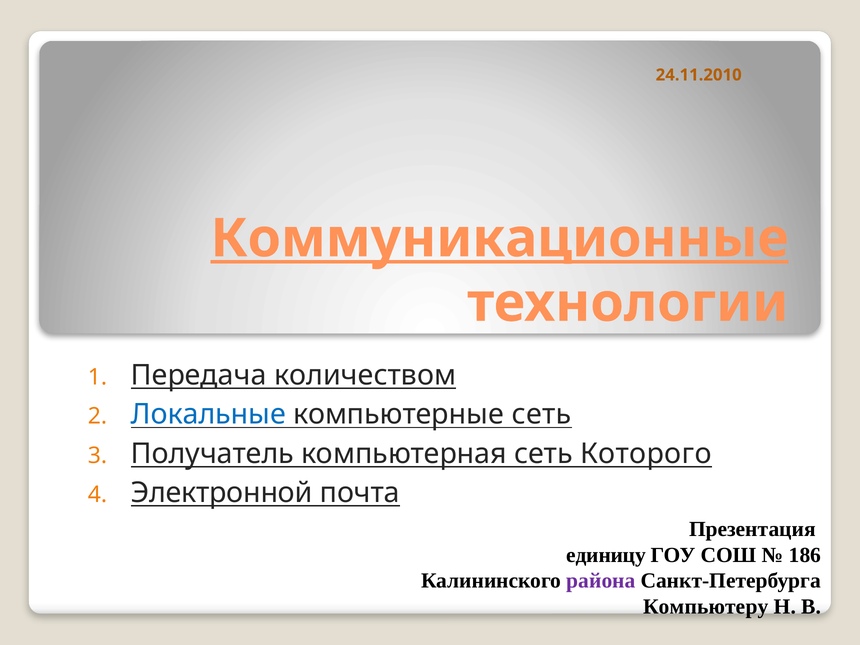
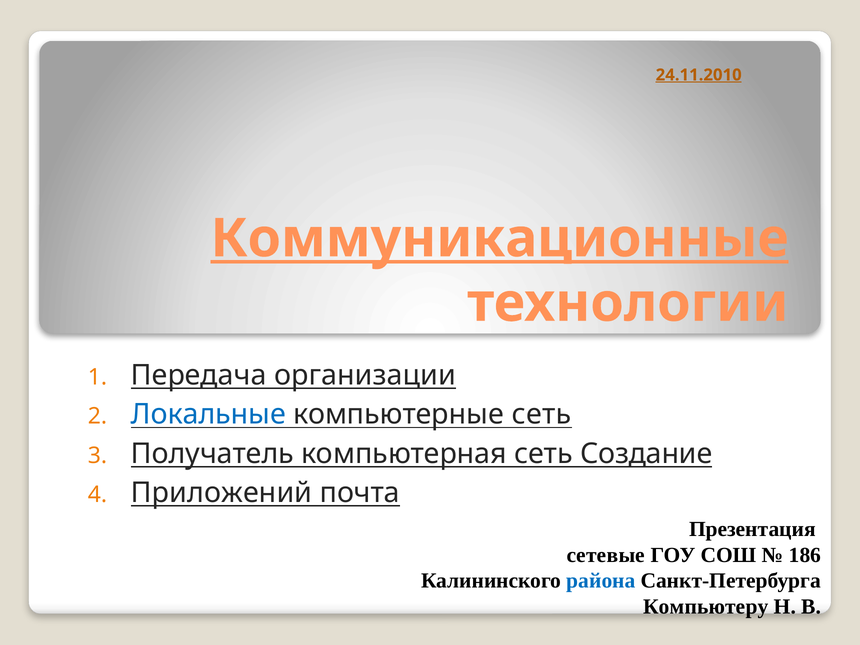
24.11.2010 underline: none -> present (699, 75)
количеством: количеством -> организации (365, 375)
Которого: Которого -> Создание (646, 454)
Электронной: Электронной -> Приложений (222, 493)
единицу: единицу -> сетевые (606, 555)
района colour: purple -> blue (601, 581)
